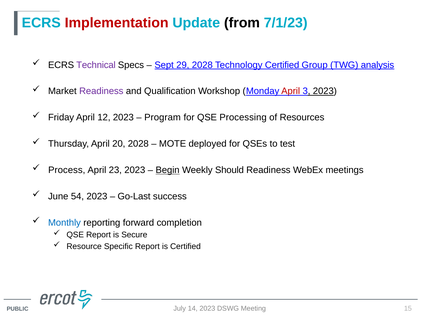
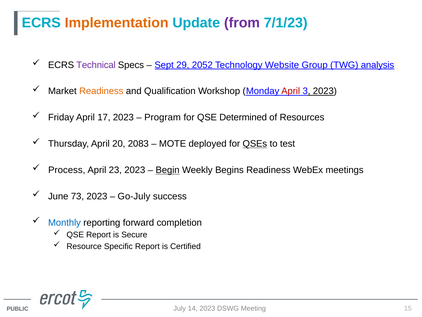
Implementation colour: red -> orange (117, 23)
from colour: black -> purple (242, 23)
29 2028: 2028 -> 2052 (202, 65)
Technology Certified: Certified -> Website (282, 65)
Readiness colour: purple -> orange (101, 91)
12: 12 -> 17 (104, 117)
Processing: Processing -> Determined (243, 117)
20 2028: 2028 -> 2083 (138, 144)
QSEs underline: none -> present (255, 144)
Should: Should -> Begins (229, 170)
54: 54 -> 73 (77, 196)
Go-Last: Go-Last -> Go-July (134, 196)
